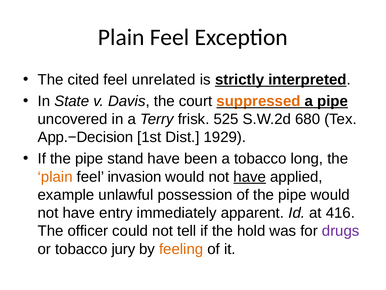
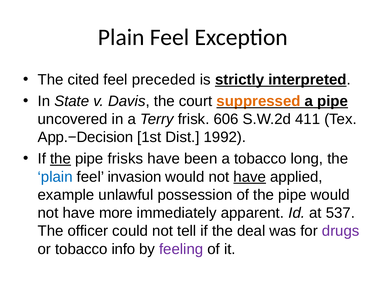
unrelated: unrelated -> preceded (164, 80)
525: 525 -> 606 (226, 119)
680: 680 -> 411 (308, 119)
1929: 1929 -> 1992 (225, 137)
the underline: none -> present (60, 159)
stand: stand -> frisks (125, 159)
plain colour: orange -> blue (55, 177)
entry: entry -> more (116, 213)
416: 416 -> 537 (340, 213)
hold: hold -> deal (251, 231)
jury: jury -> info (123, 249)
feeling colour: orange -> purple (181, 249)
